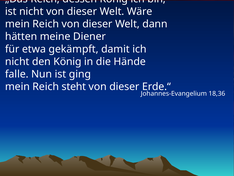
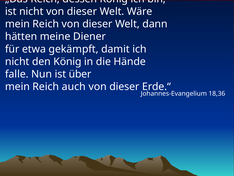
ging: ging -> über (80, 74)
steht: steht -> auch (74, 86)
